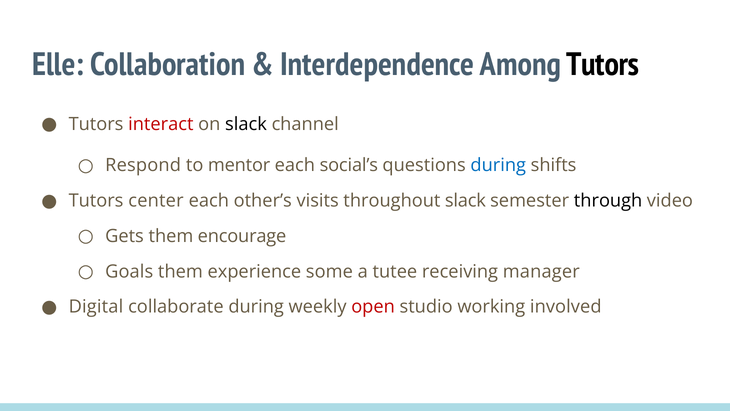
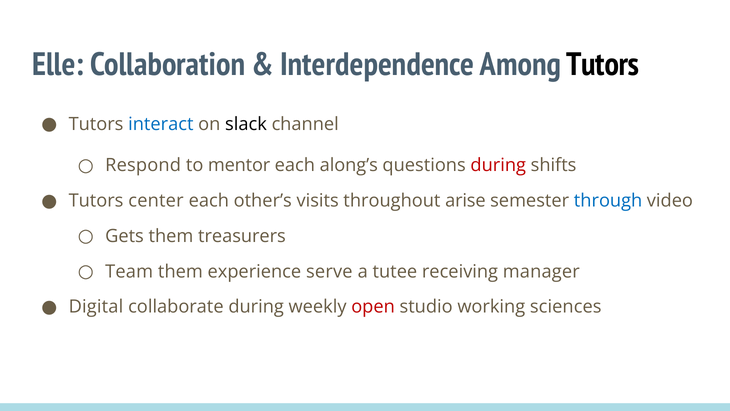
interact colour: red -> blue (161, 124)
social’s: social’s -> along’s (349, 165)
during colour: blue -> red (498, 165)
throughout slack: slack -> arise (465, 201)
through colour: black -> blue (608, 201)
encourage: encourage -> treasurers (242, 236)
Goals: Goals -> Team (129, 271)
some: some -> serve (329, 271)
involved: involved -> sciences (566, 307)
